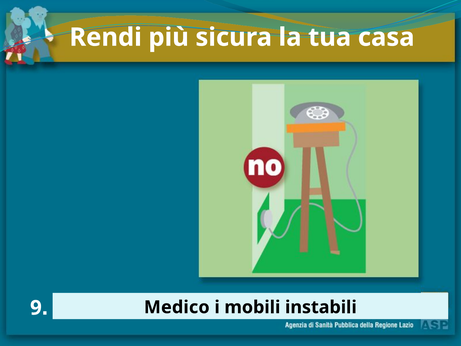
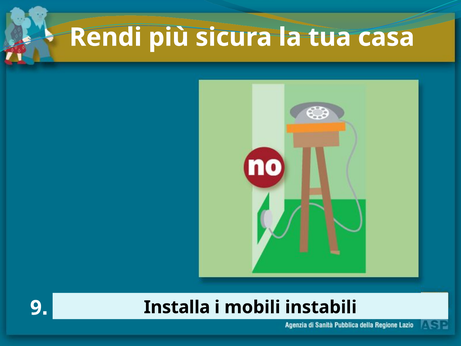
Medico: Medico -> Installa (177, 307)
